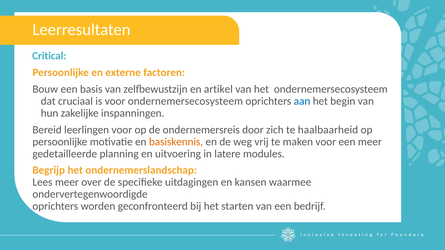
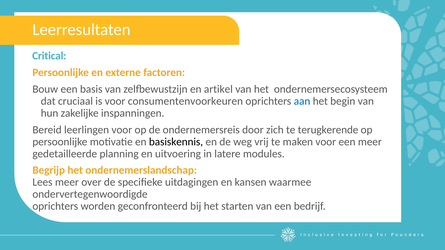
voor ondernemersecosysteem: ondernemersecosysteem -> consumentenvoorkeuren (185, 101)
haalbaarheid: haalbaarheid -> terugkerende (328, 130)
basiskennis colour: orange -> black (176, 142)
